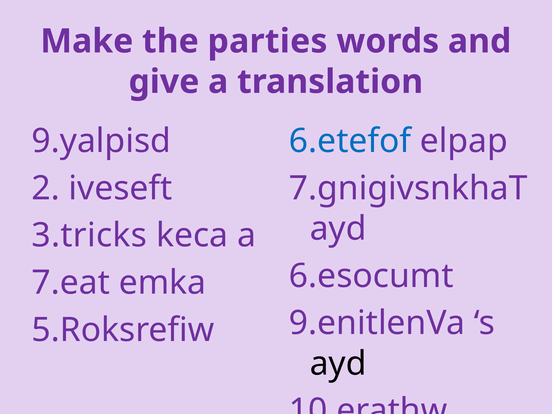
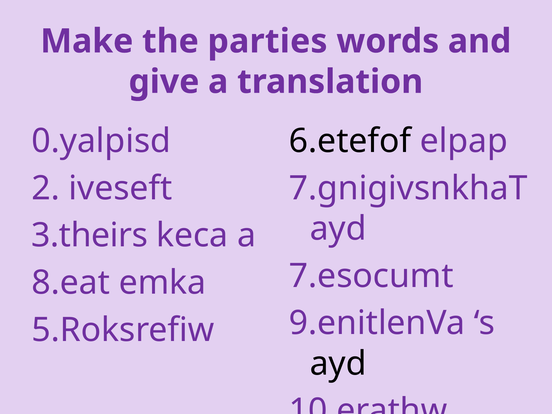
9.yalpisd: 9.yalpisd -> 0.yalpisd (101, 141)
6.etefof colour: blue -> black (350, 141)
3.tricks: 3.tricks -> 3.theirs (90, 235)
6.esocumt: 6.esocumt -> 7.esocumt (371, 276)
7.eat: 7.eat -> 8.eat (71, 283)
